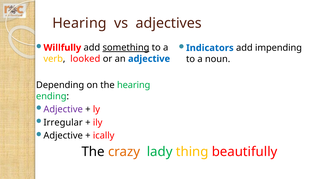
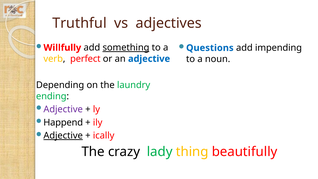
Hearing: Hearing -> Truthful (79, 23)
Indicators: Indicators -> Questions (210, 48)
looked: looked -> perfect (85, 59)
the hearing: hearing -> laundry (134, 85)
Irregular: Irregular -> Happend (63, 122)
Adjective underline: none -> present (63, 136)
crazy colour: orange -> black (124, 152)
